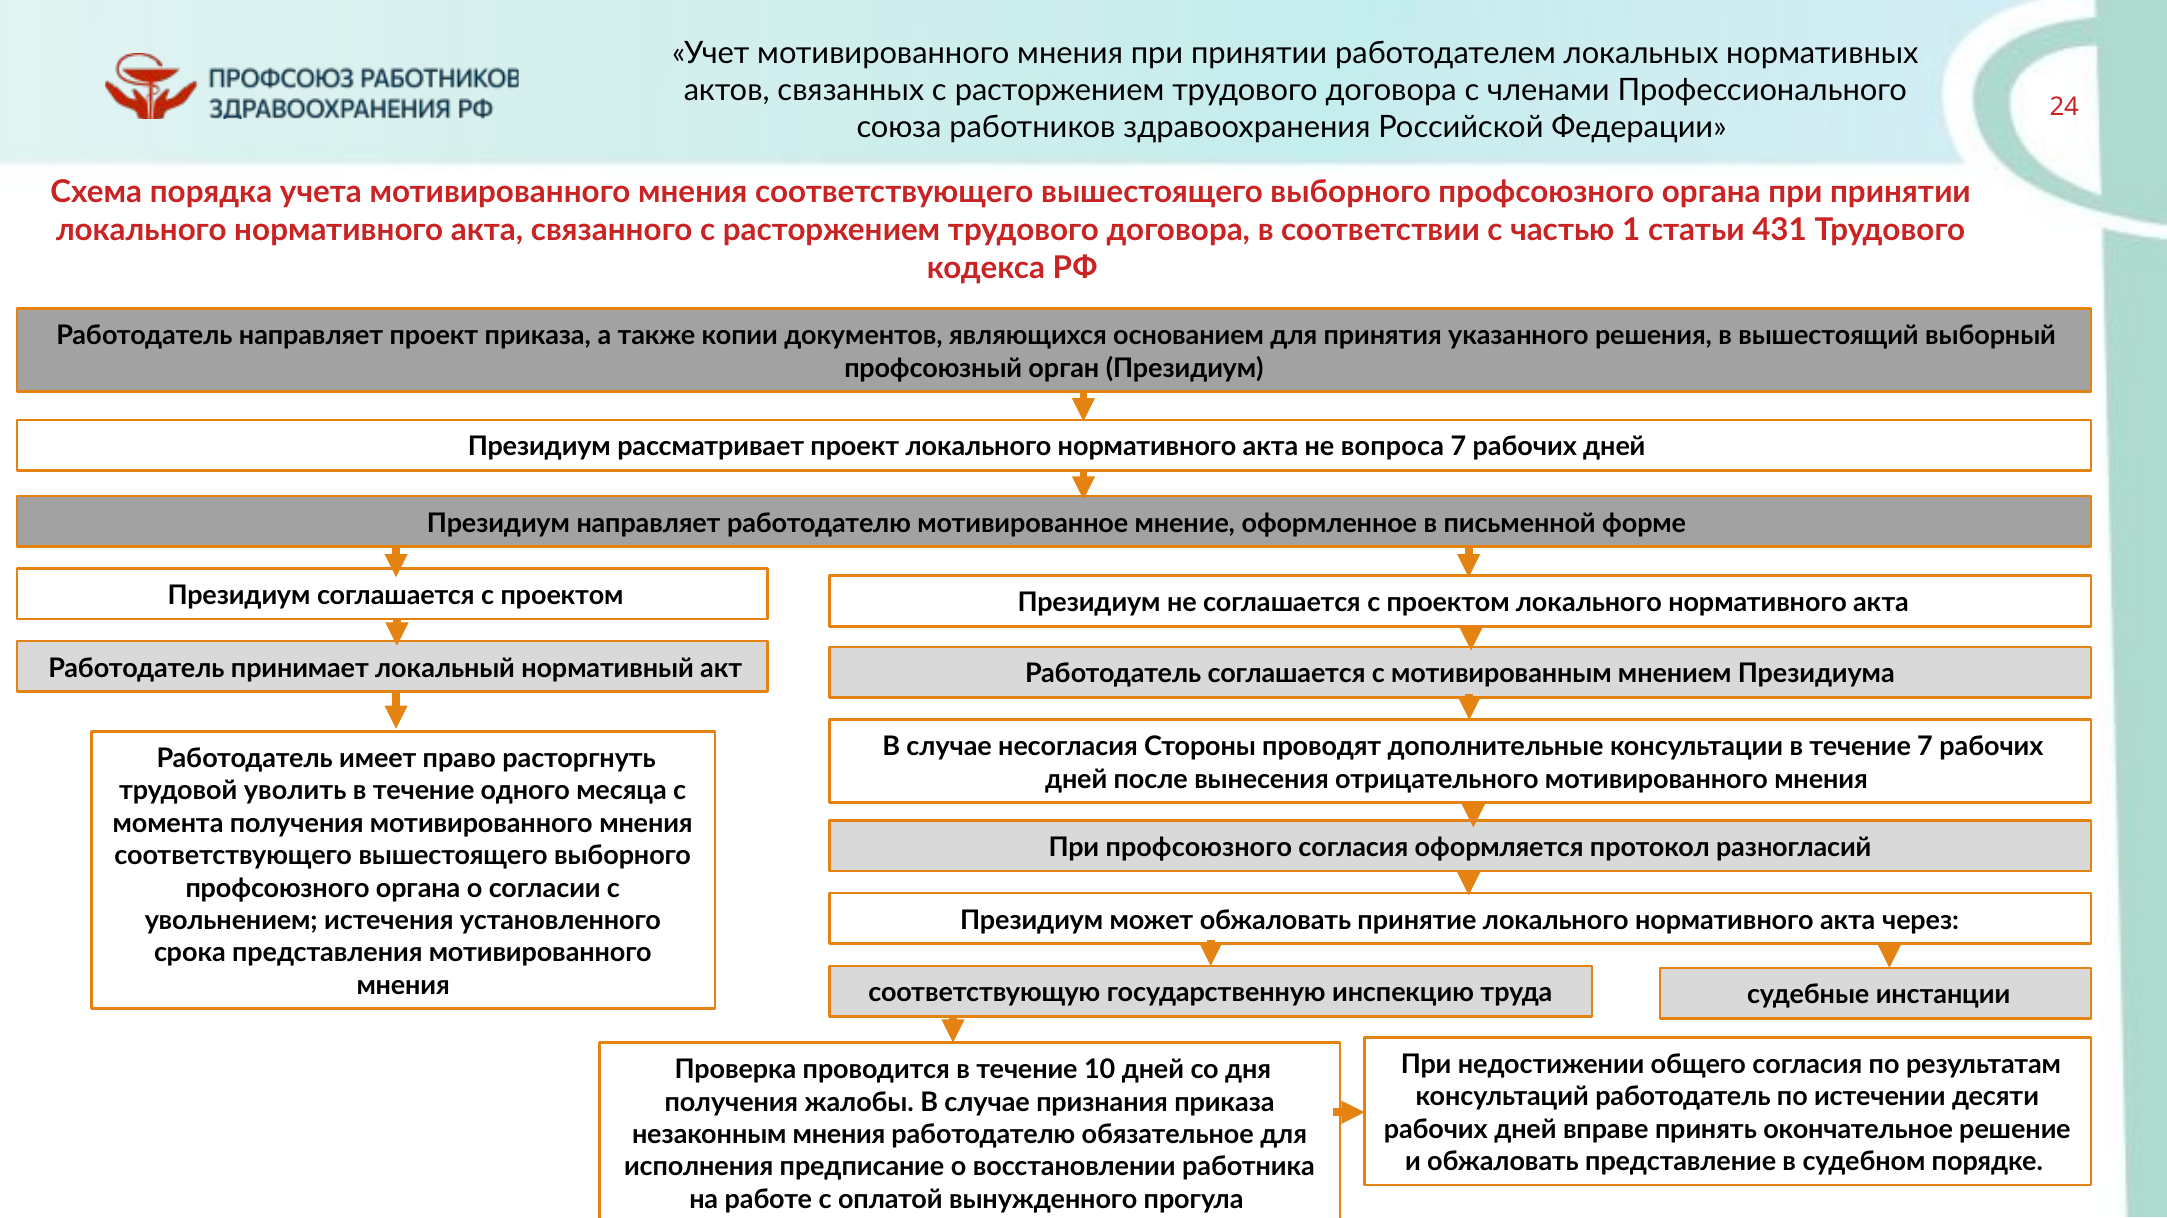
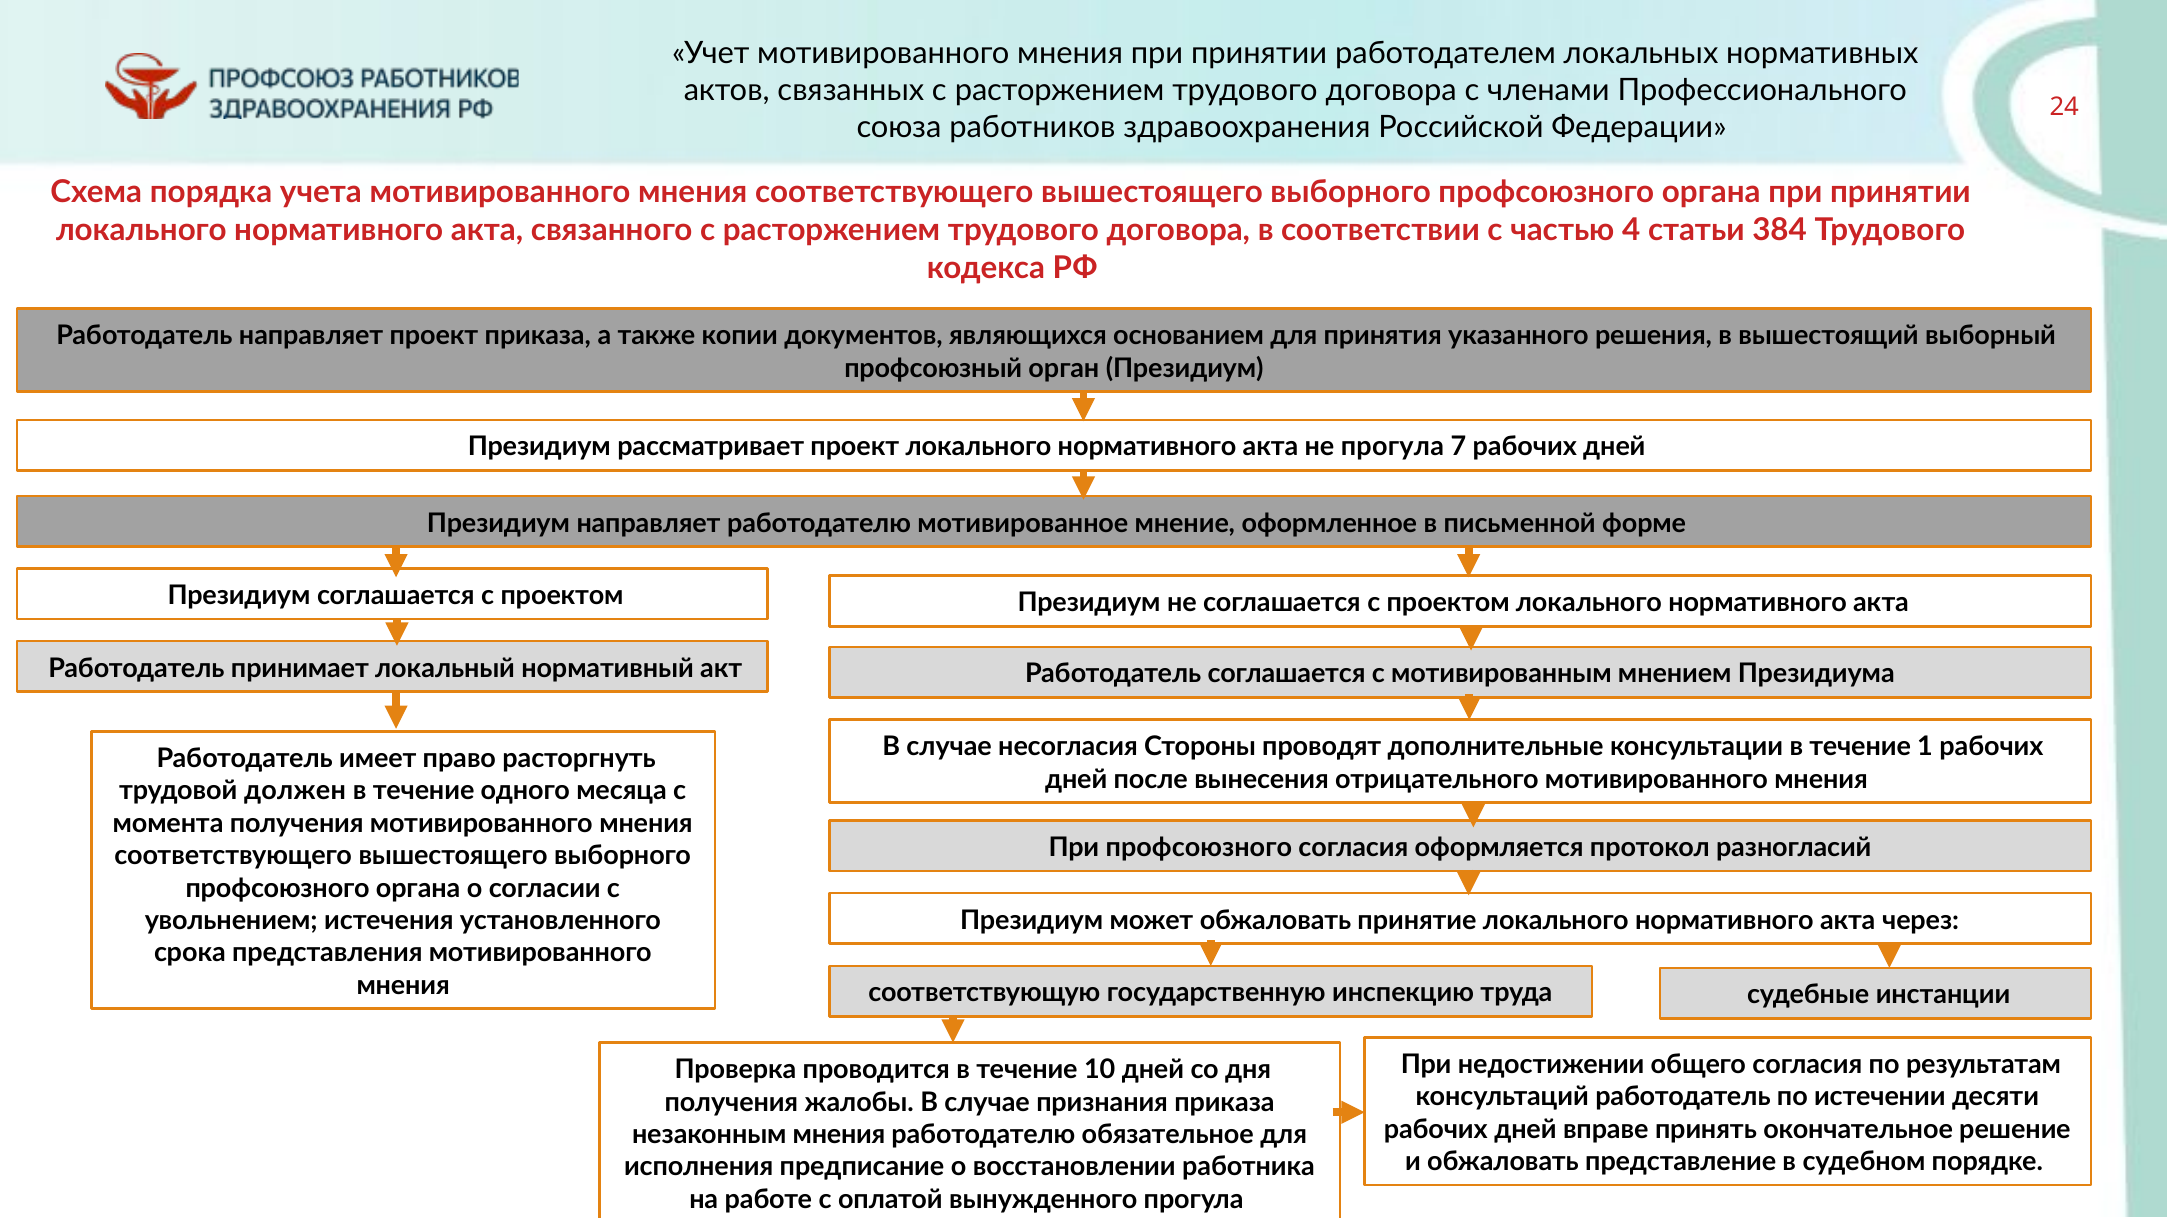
1: 1 -> 4 (1631, 230)
431: 431 -> 384 (1780, 230)
не вопроса: вопроса -> прогула (1392, 447)
течение 7: 7 -> 1 (1925, 747)
уволить: уволить -> должен (295, 791)
